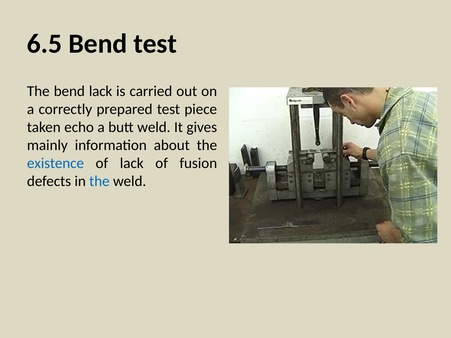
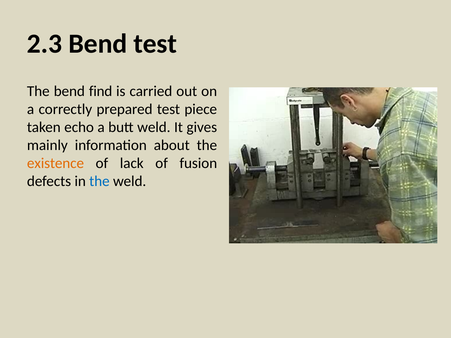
6.5: 6.5 -> 2.3 (45, 44)
bend lack: lack -> find (101, 91)
existence colour: blue -> orange (55, 163)
